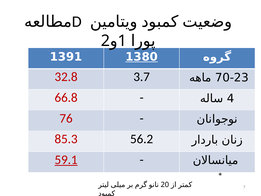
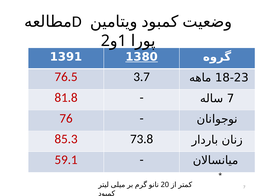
32.8: 32.8 -> 76.5 (66, 77)
70-23: 70-23 -> 18-23 (232, 78)
66.8: 66.8 -> 81.8 (66, 97)
4: 4 -> 7 (231, 98)
56.2: 56.2 -> 73.8 (142, 139)
59.1 underline: present -> none (66, 160)
